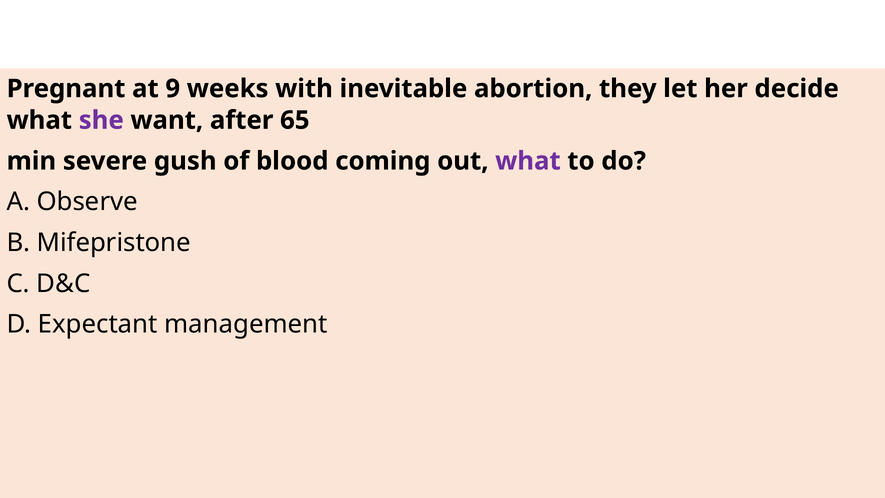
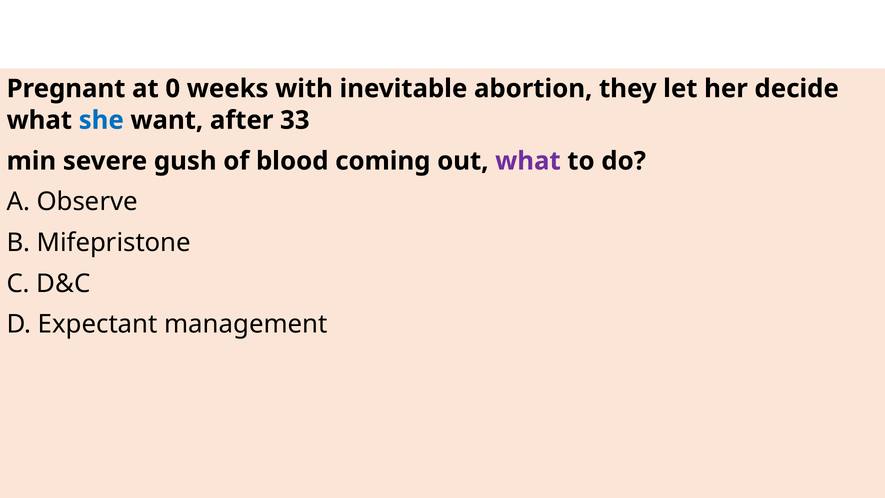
9: 9 -> 0 (173, 89)
she colour: purple -> blue (101, 120)
65: 65 -> 33 (295, 120)
